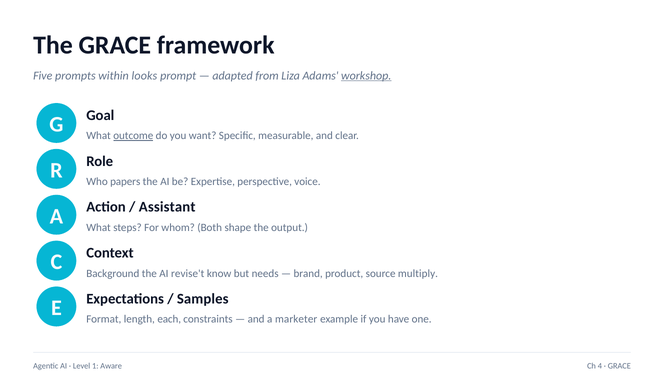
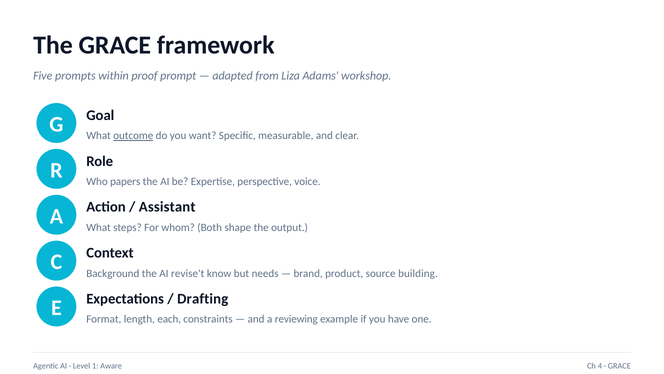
looks: looks -> proof (145, 76)
workshop underline: present -> none (366, 76)
multiply: multiply -> building (418, 273)
Samples: Samples -> Drafting (203, 298)
marketer: marketer -> reviewing (296, 319)
